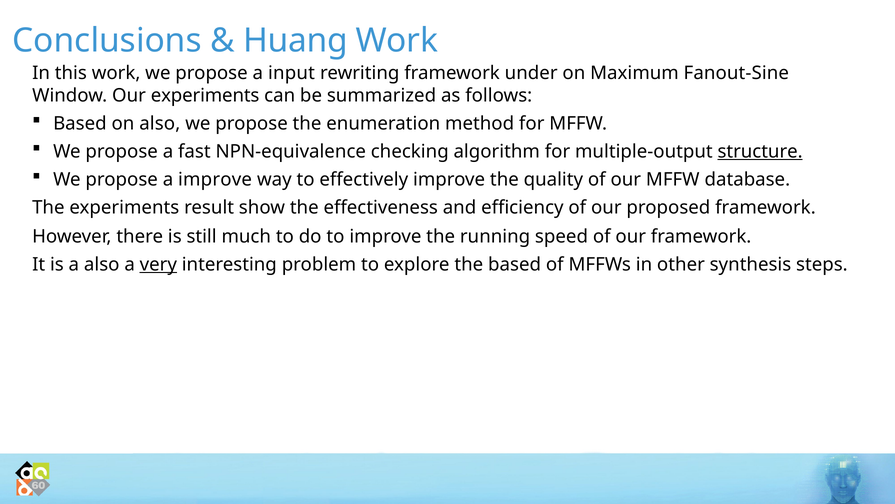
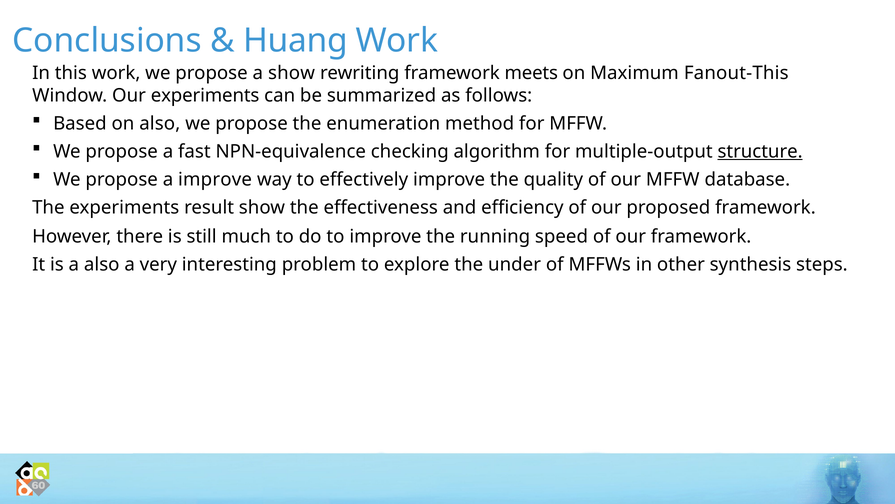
a input: input -> show (291, 73)
under: under -> meets (531, 73)
Fanout-Sine: Fanout-Sine -> Fanout-This (736, 73)
very underline: present -> none (158, 264)
the based: based -> under (515, 264)
